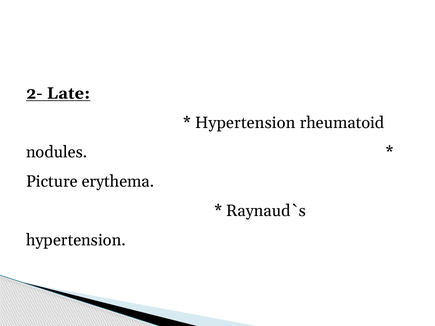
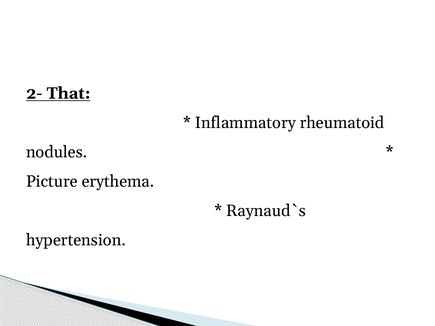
Late: Late -> That (69, 93)
Hypertension: Hypertension -> Inflammatory (245, 123)
